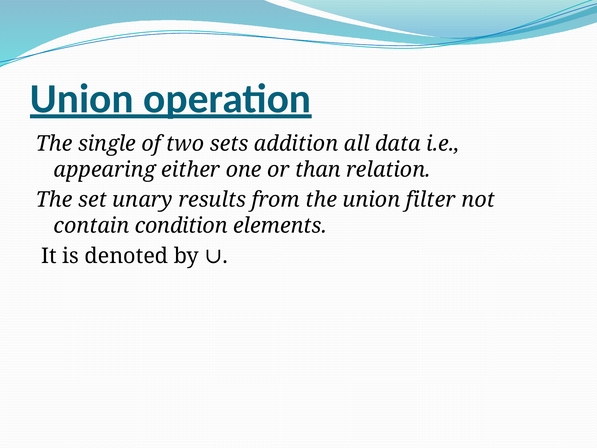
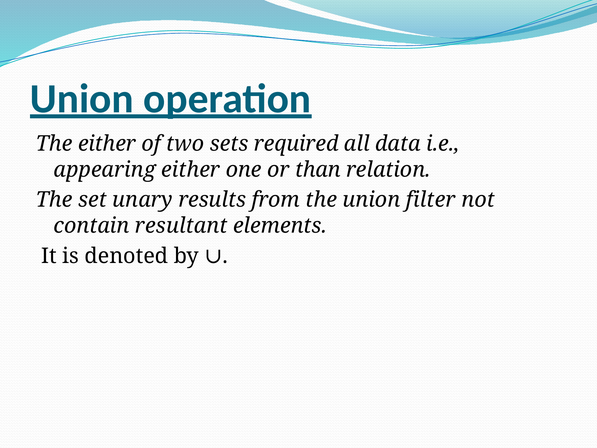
The single: single -> either (107, 144)
addition: addition -> required (296, 144)
condition: condition -> resultant (181, 226)
